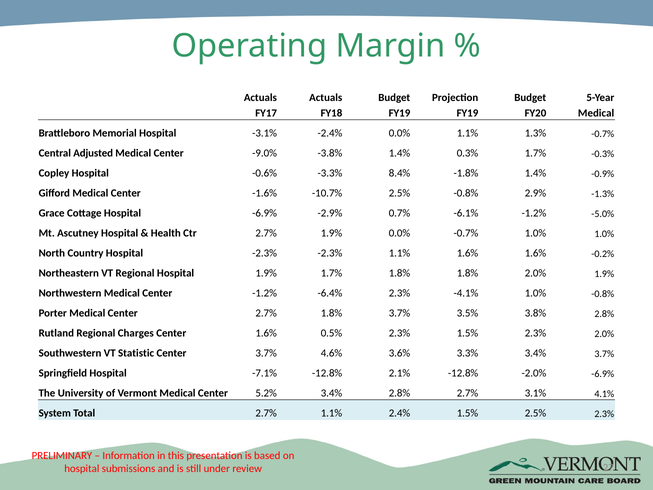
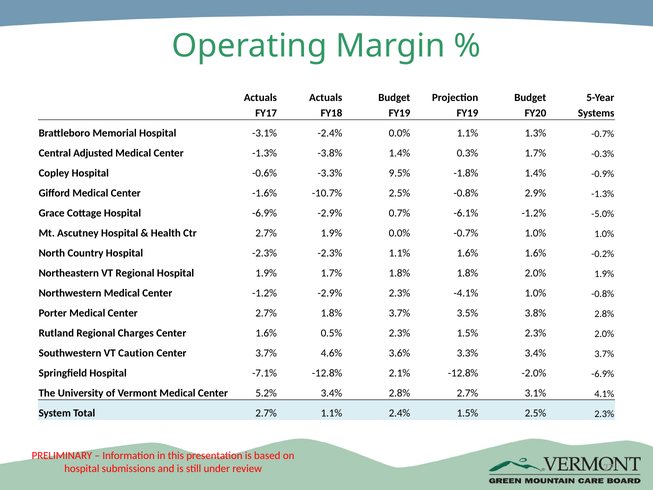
FY20 Medical: Medical -> Systems (596, 113)
Center -9.0%: -9.0% -> -1.3% (265, 153)
8.4%: 8.4% -> 9.5% (400, 173)
-1.2% -6.4%: -6.4% -> -2.9% (330, 293)
Statistic: Statistic -> Caution (136, 353)
